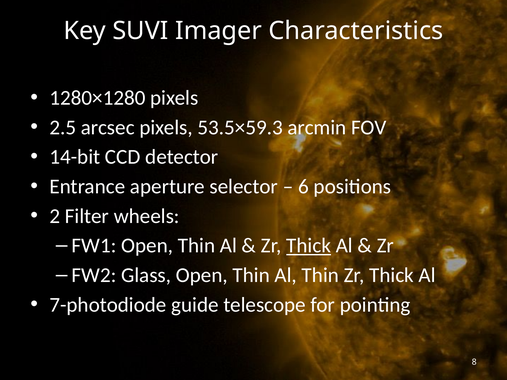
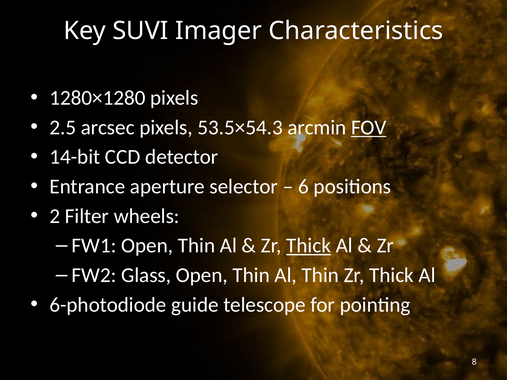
53.5×59.3: 53.5×59.3 -> 53.5×54.3 (240, 128)
FOV underline: none -> present (369, 128)
7-photodiode: 7-photodiode -> 6-photodiode (108, 305)
